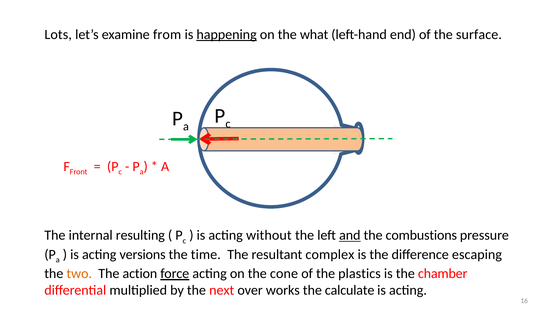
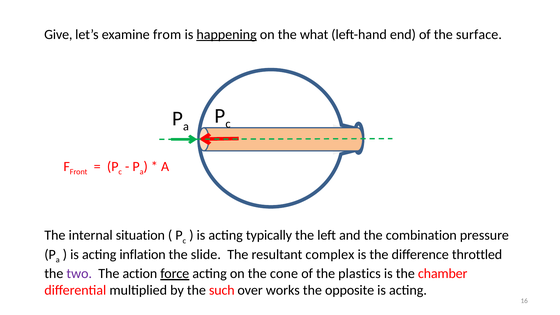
Lots: Lots -> Give (58, 34)
resulting: resulting -> situation (140, 235)
without: without -> typically (269, 235)
and underline: present -> none (350, 235)
combustions: combustions -> combination (421, 235)
versions: versions -> inflation (143, 254)
time: time -> slide (206, 254)
escaping: escaping -> throttled (477, 254)
two colour: orange -> purple (79, 274)
next: next -> such (222, 290)
calculate: calculate -> opposite (350, 290)
